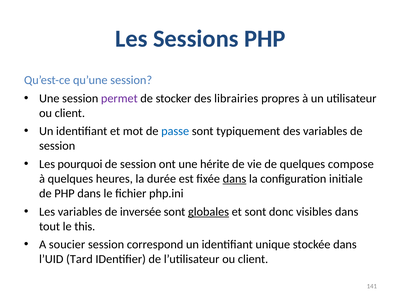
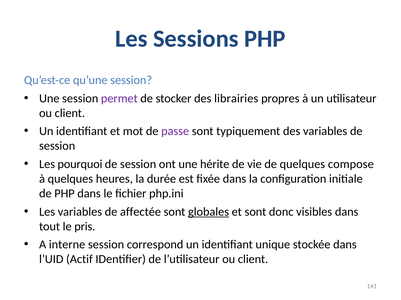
passe colour: blue -> purple (175, 132)
dans underline: present -> none (235, 179)
inversée: inversée -> affectée (140, 212)
this: this -> pris (85, 227)
soucier: soucier -> interne (67, 245)
Tard: Tard -> Actif (79, 260)
